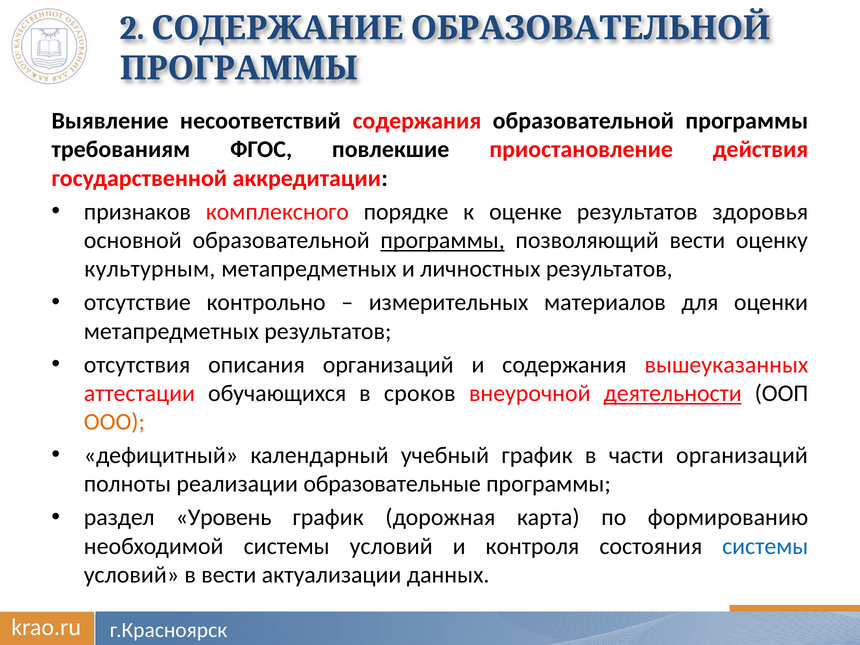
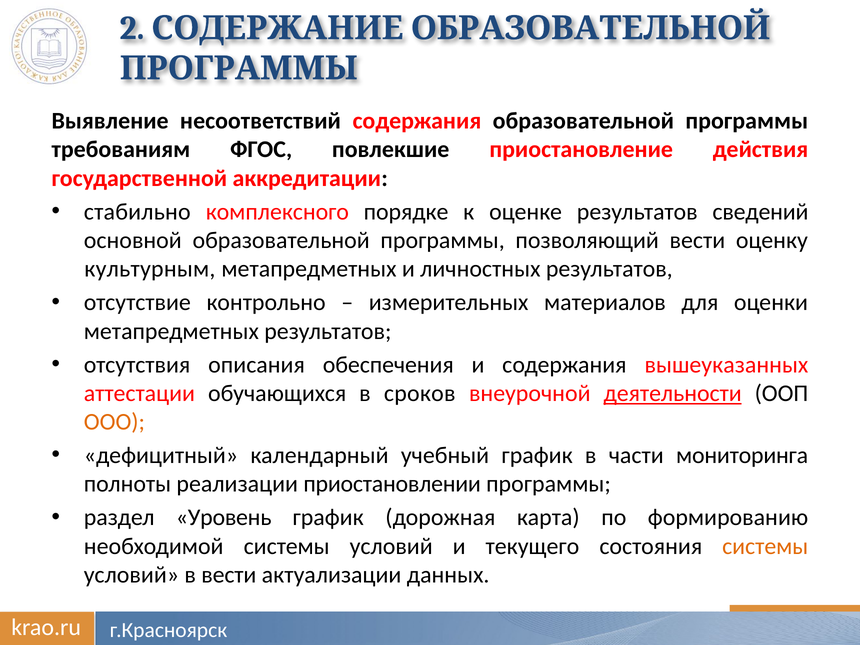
признаков: признаков -> стабильно (137, 212)
здоровья: здоровья -> сведений (760, 212)
программы underline: present -> none (443, 240)
описания организаций: организаций -> обеспечения (388, 365)
части организаций: организаций -> мониторинга (742, 455)
образовательные: образовательные -> приостановлении (392, 484)
контроля: контроля -> текущего (532, 546)
системы colour: blue -> orange (765, 546)
